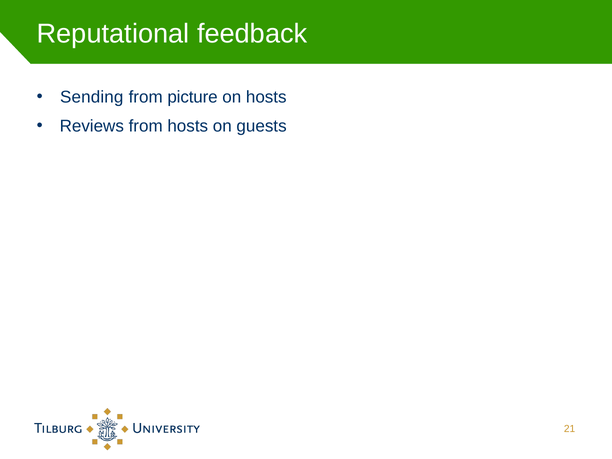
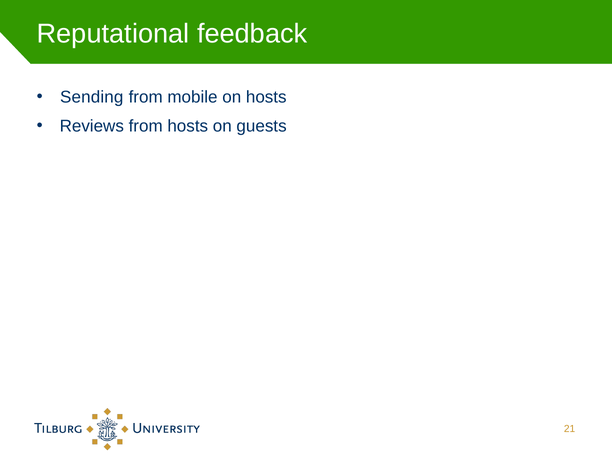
picture: picture -> mobile (192, 97)
